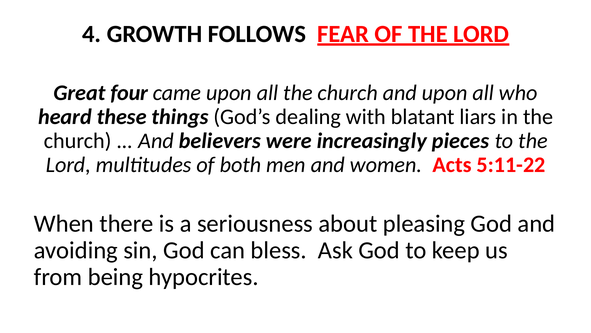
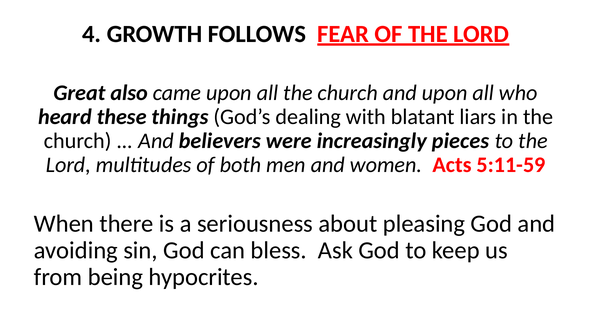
four: four -> also (129, 93)
5:11-22: 5:11-22 -> 5:11-59 (511, 165)
